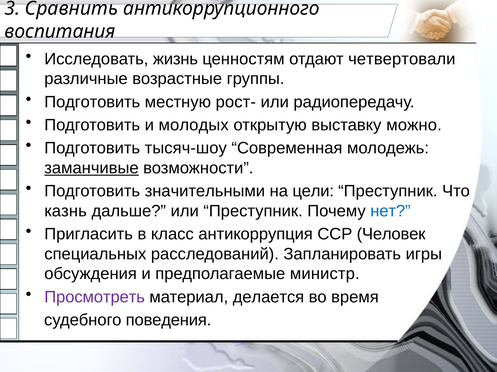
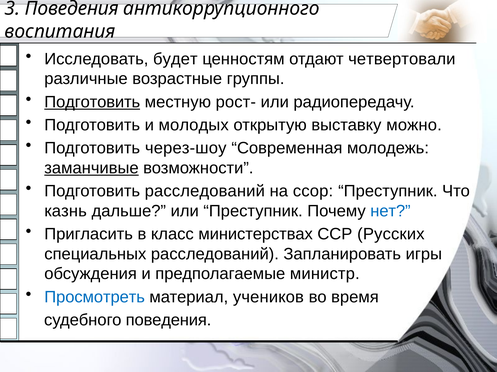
3 Сравнить: Сравнить -> Поведения (72, 8)
жизнь: жизнь -> будет (175, 59)
Подготовить underline: none -> present (92, 102)
тысяч-шоу: тысяч-шоу -> через-шоу (186, 149)
Подготовить значительными: значительными -> расследований (205, 192)
цели: цели -> ссор (313, 192)
антикоррупция: антикоррупция -> министерствах (256, 235)
Человек: Человек -> Русских (391, 235)
Просмотреть colour: purple -> blue (95, 298)
делается: делается -> учеников (268, 298)
